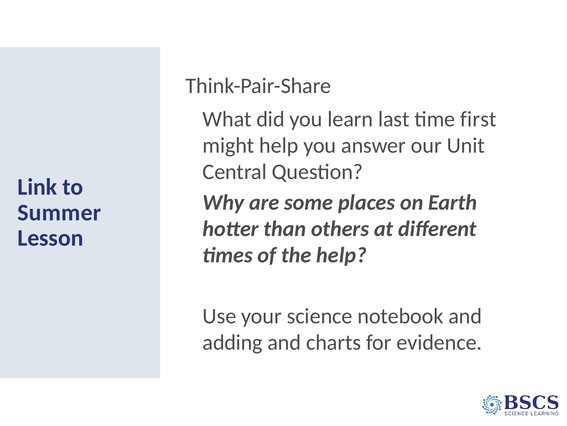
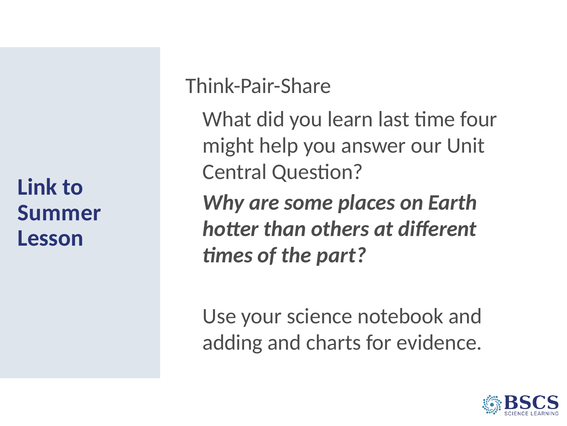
first: first -> four (479, 119)
the help: help -> part (341, 255)
